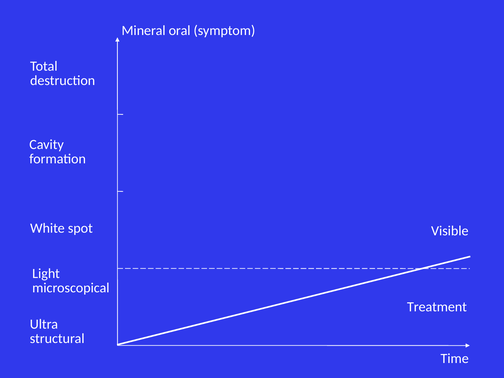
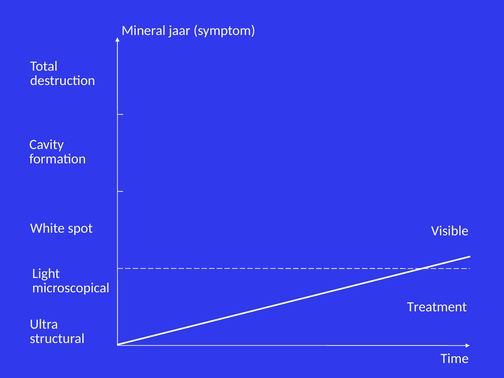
oral: oral -> jaar (180, 30)
